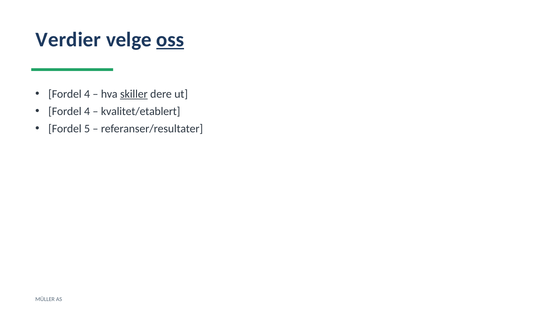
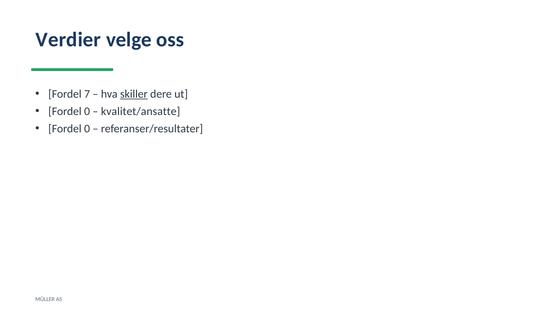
oss underline: present -> none (170, 40)
4: 4 -> 7 (87, 94)
4: 4 -> 0 (87, 111)
kvalitet/etablert: kvalitet/etablert -> kvalitet/ansatte (141, 111)
5: 5 -> 0 (87, 129)
